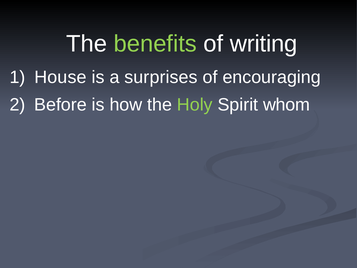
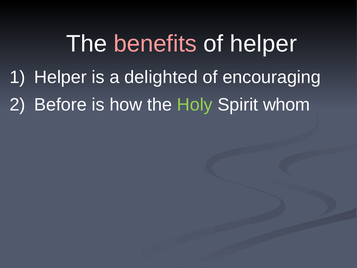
benefits colour: light green -> pink (155, 44)
of writing: writing -> helper (263, 44)
1 House: House -> Helper (61, 77)
surprises: surprises -> delighted (161, 77)
